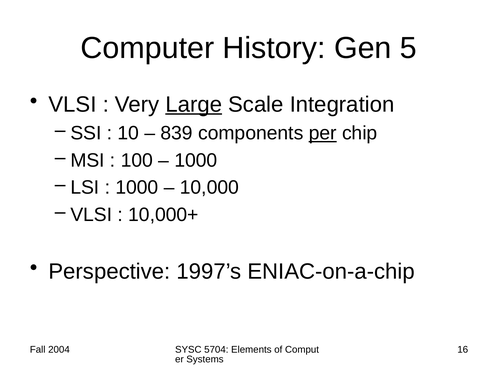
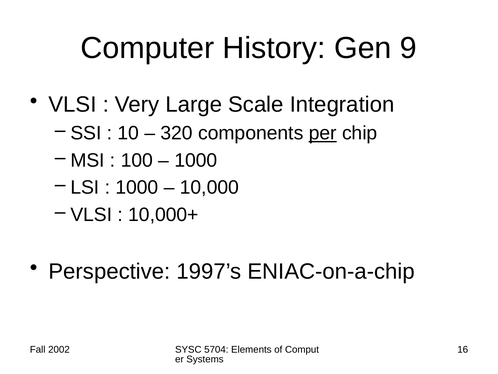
5: 5 -> 9 (408, 48)
Large underline: present -> none (194, 104)
839: 839 -> 320 (177, 133)
2004: 2004 -> 2002 (59, 349)
